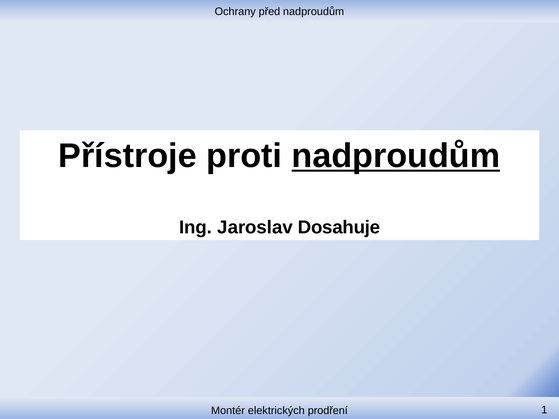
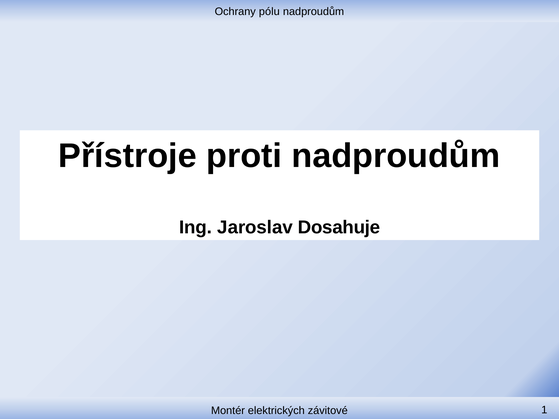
před: před -> pólu (269, 12)
nadproudům underline: present -> none (396, 156)
prodření: prodření -> závitové (328, 411)
